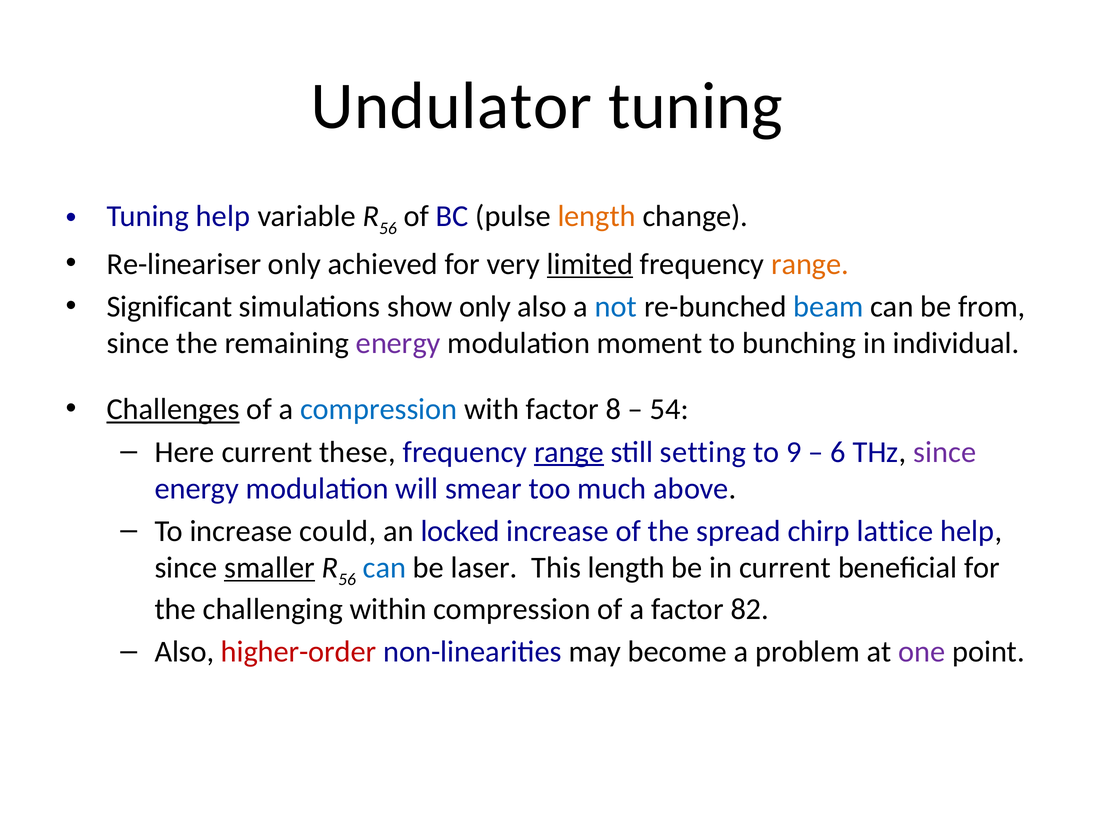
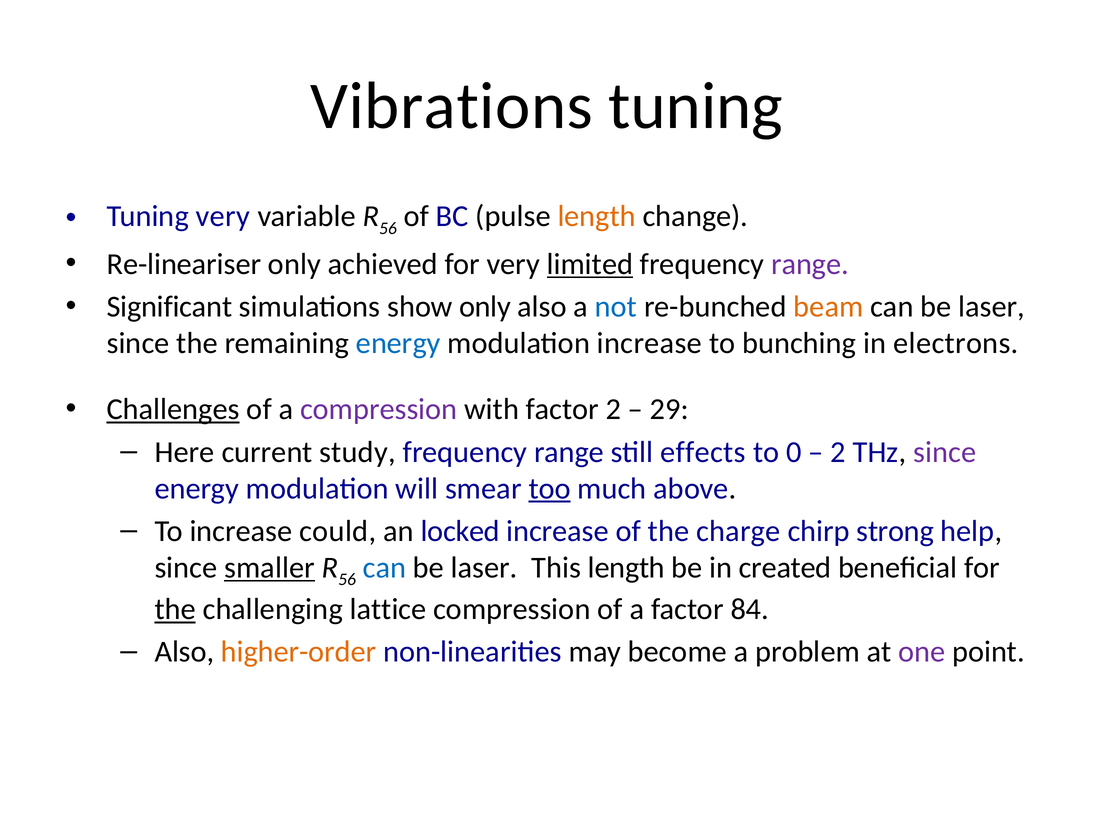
Undulator: Undulator -> Vibrations (451, 106)
Tuning help: help -> very (223, 216)
range colour: orange -> purple (810, 264)
beam colour: blue -> orange (828, 307)
from: from -> laser (992, 307)
energy colour: purple -> blue (398, 343)
modulation moment: moment -> increase (649, 343)
individual: individual -> electrons (956, 343)
compression colour: blue -> purple (379, 409)
factor 8: 8 -> 2 (613, 409)
54: 54 -> 29 (669, 409)
these: these -> study (357, 452)
range underline: present -> none (569, 452)
setting: setting -> effects (703, 452)
9: 9 -> 0 (794, 452)
6: 6 -> 2 (838, 452)
too underline: none -> present (550, 488)
spread: spread -> charge (738, 531)
lattice: lattice -> strong (895, 531)
in current: current -> created (785, 567)
the underline: none -> present (175, 609)
within: within -> lattice (388, 609)
82: 82 -> 84 (750, 609)
higher-order colour: red -> orange (299, 652)
